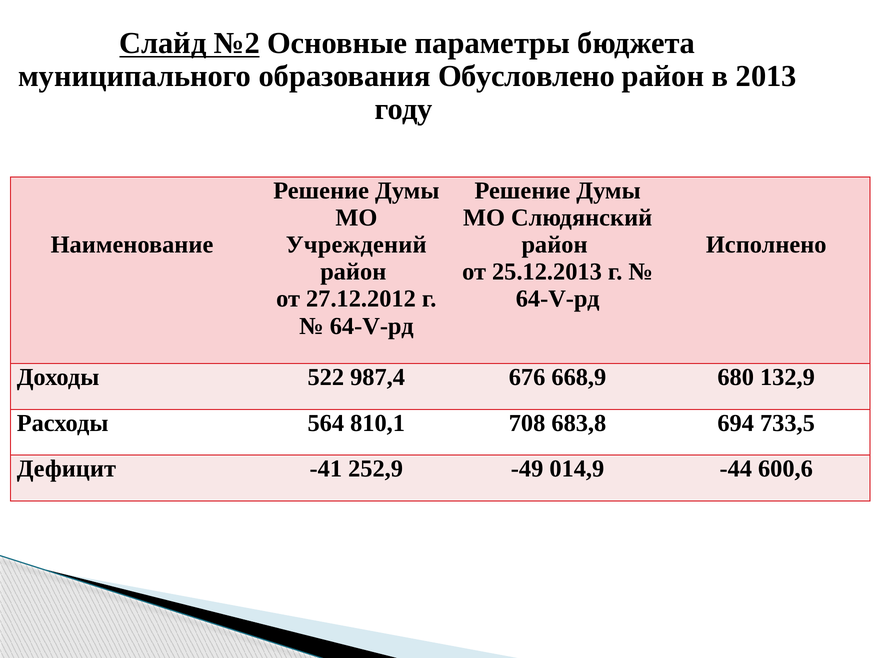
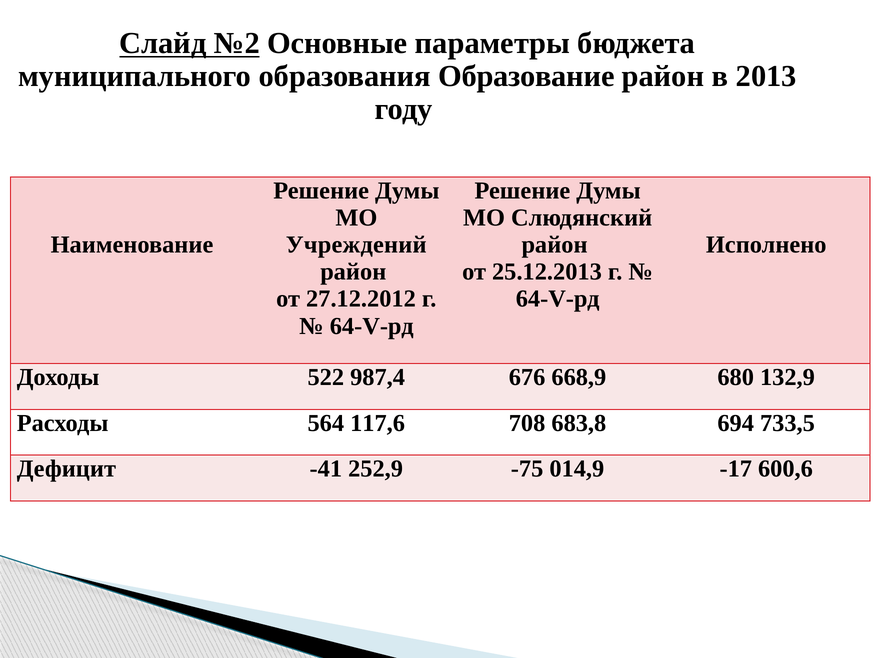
Обусловлено: Обусловлено -> Образование (526, 76)
810,1: 810,1 -> 117,6 (378, 423)
-49: -49 -> -75 (527, 469)
-44: -44 -> -17 (736, 469)
